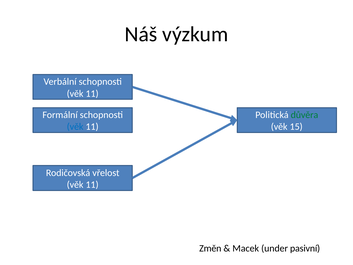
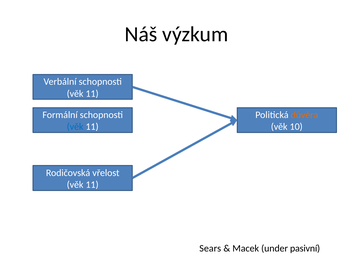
důvěra colour: green -> orange (305, 115)
15: 15 -> 10 (296, 127)
Změn: Změn -> Sears (210, 248)
